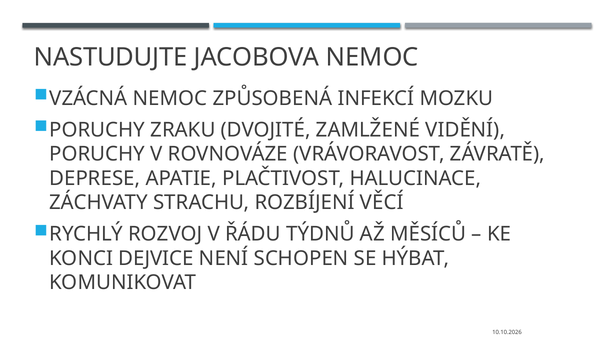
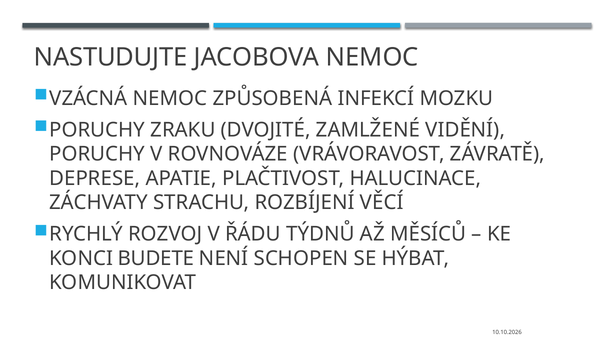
DEJVICE: DEJVICE -> BUDETE (156, 259)
